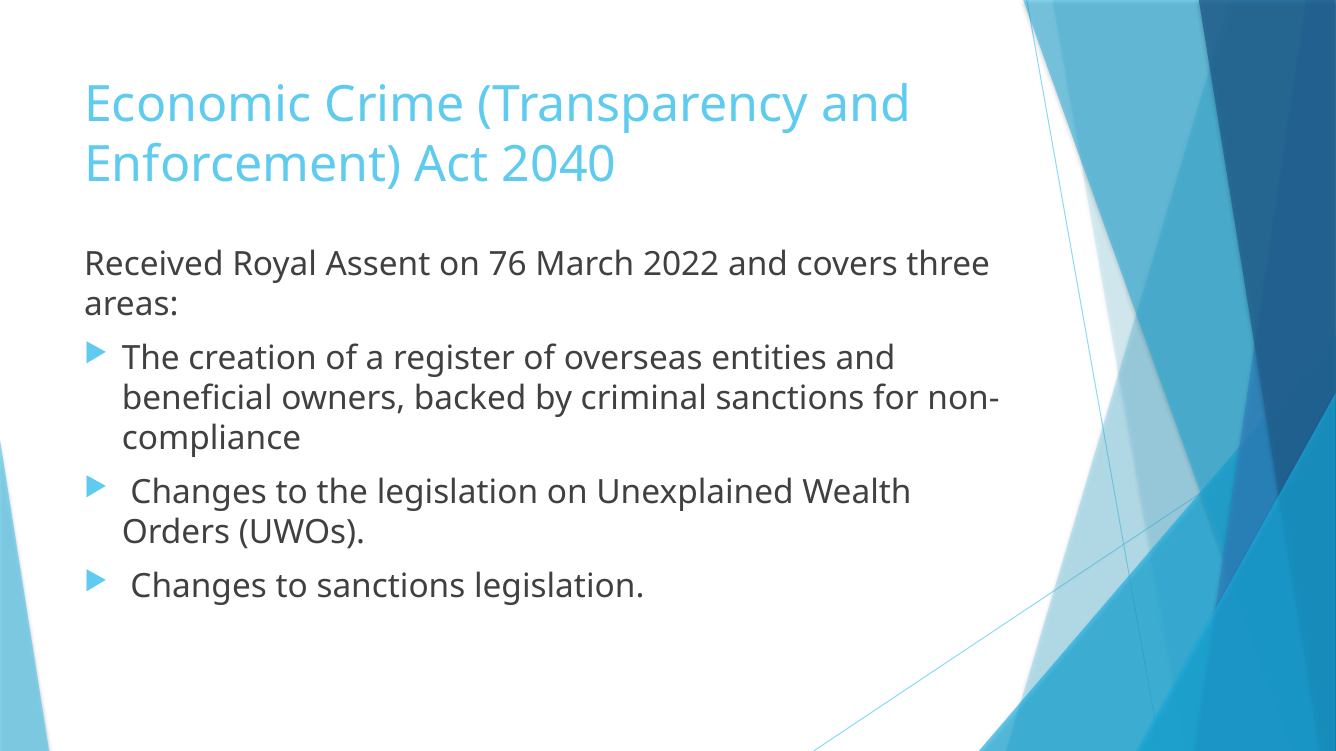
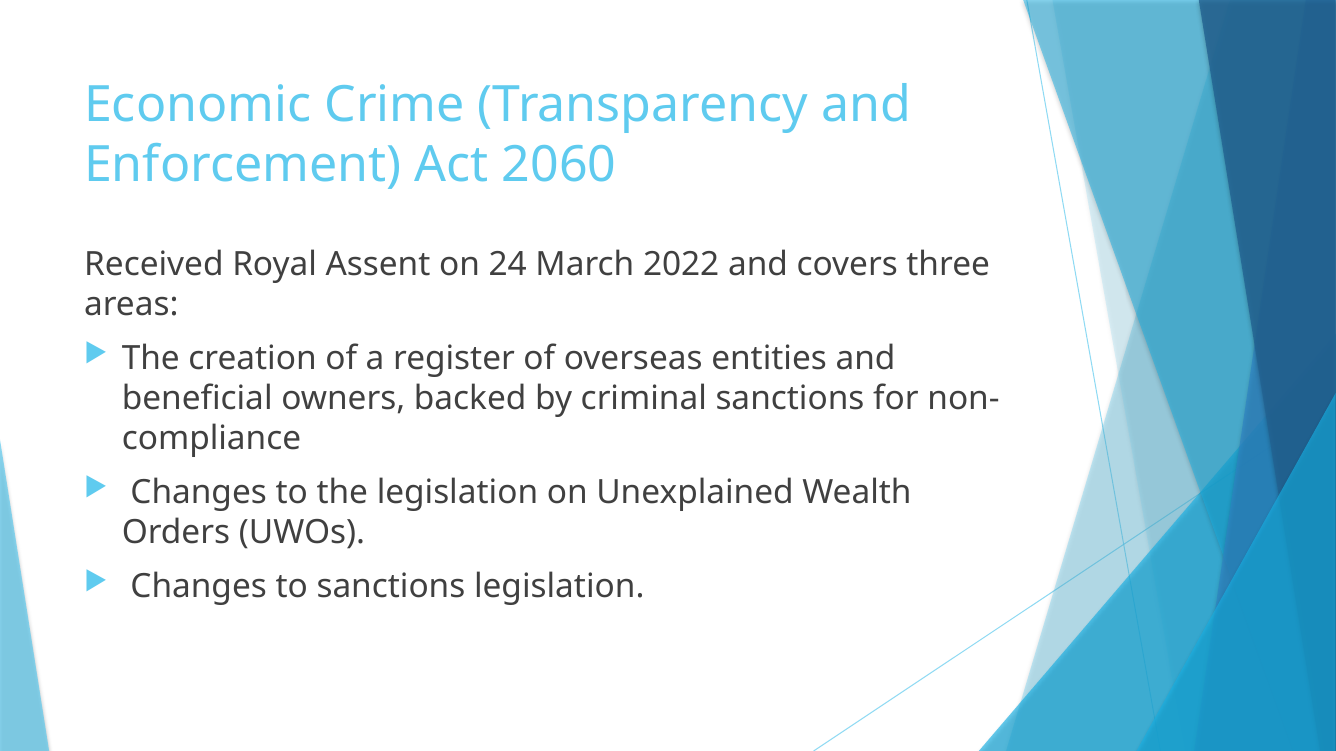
2040: 2040 -> 2060 (559, 165)
76: 76 -> 24 (508, 264)
